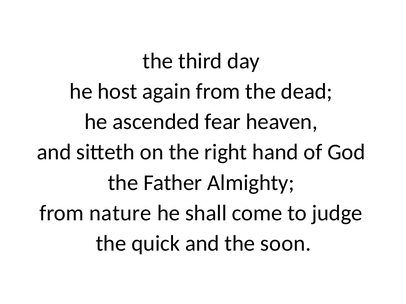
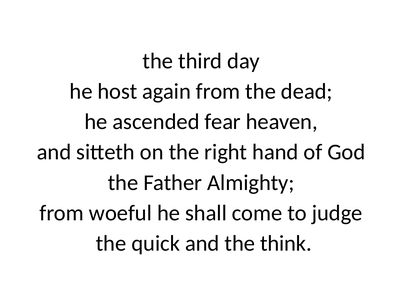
nature: nature -> woeful (120, 213)
soon: soon -> think (286, 244)
